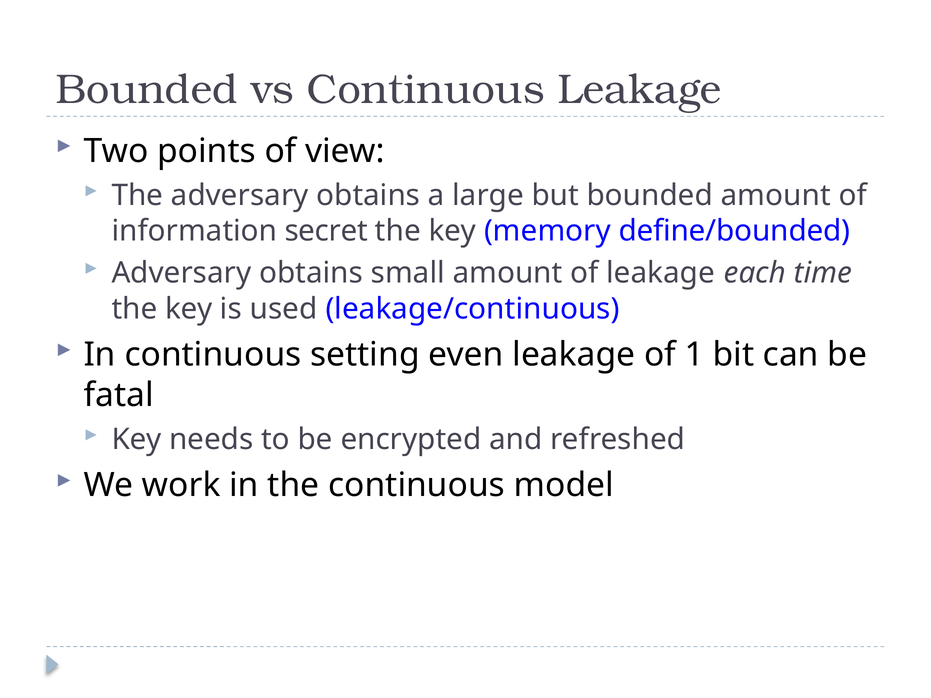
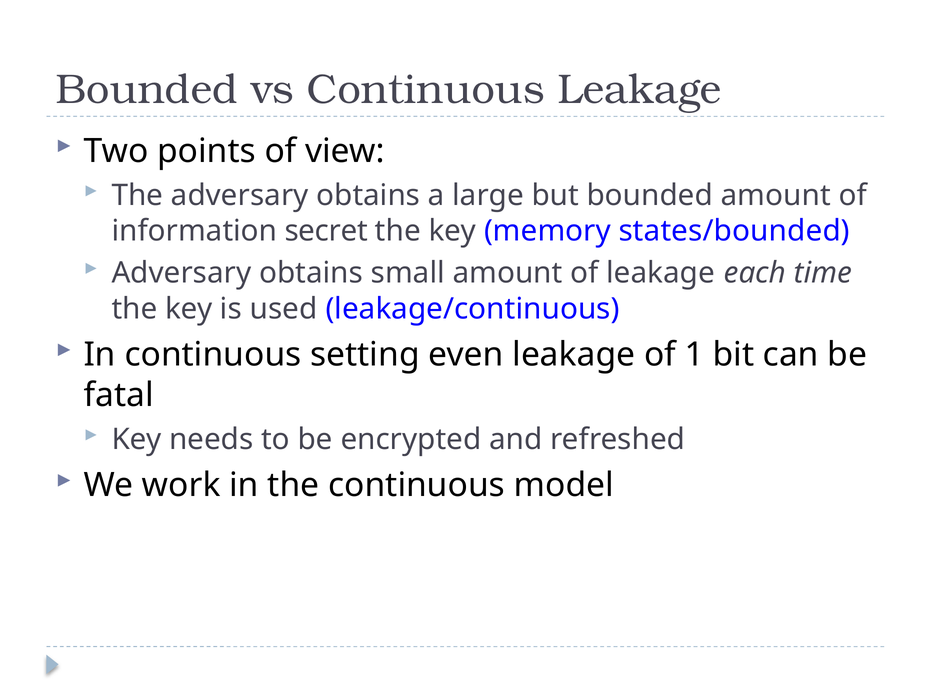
define/bounded: define/bounded -> states/bounded (734, 231)
